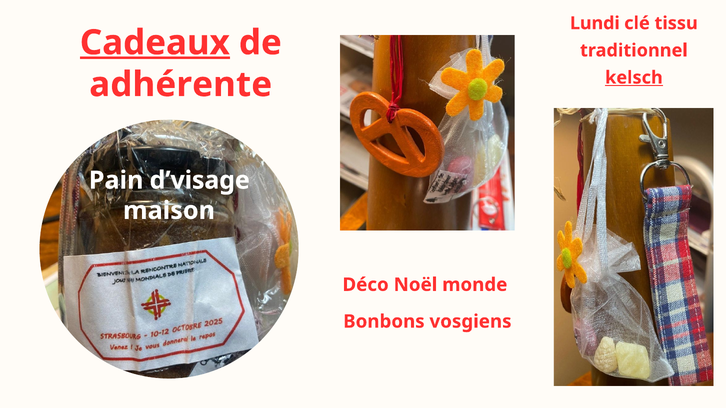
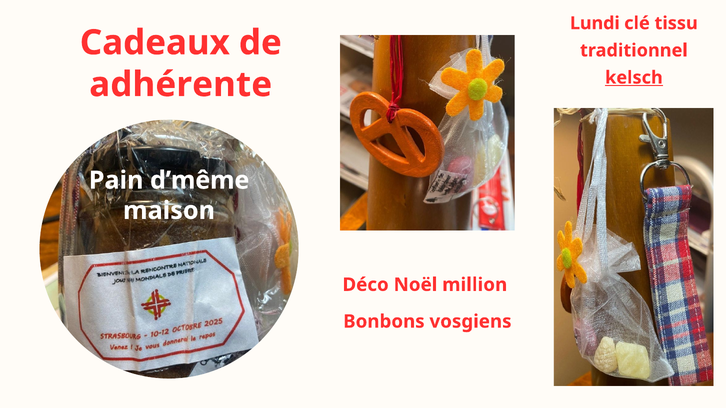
Cadeaux underline: present -> none (155, 43)
d’visage: d’visage -> d’même (200, 181)
monde: monde -> million (475, 285)
